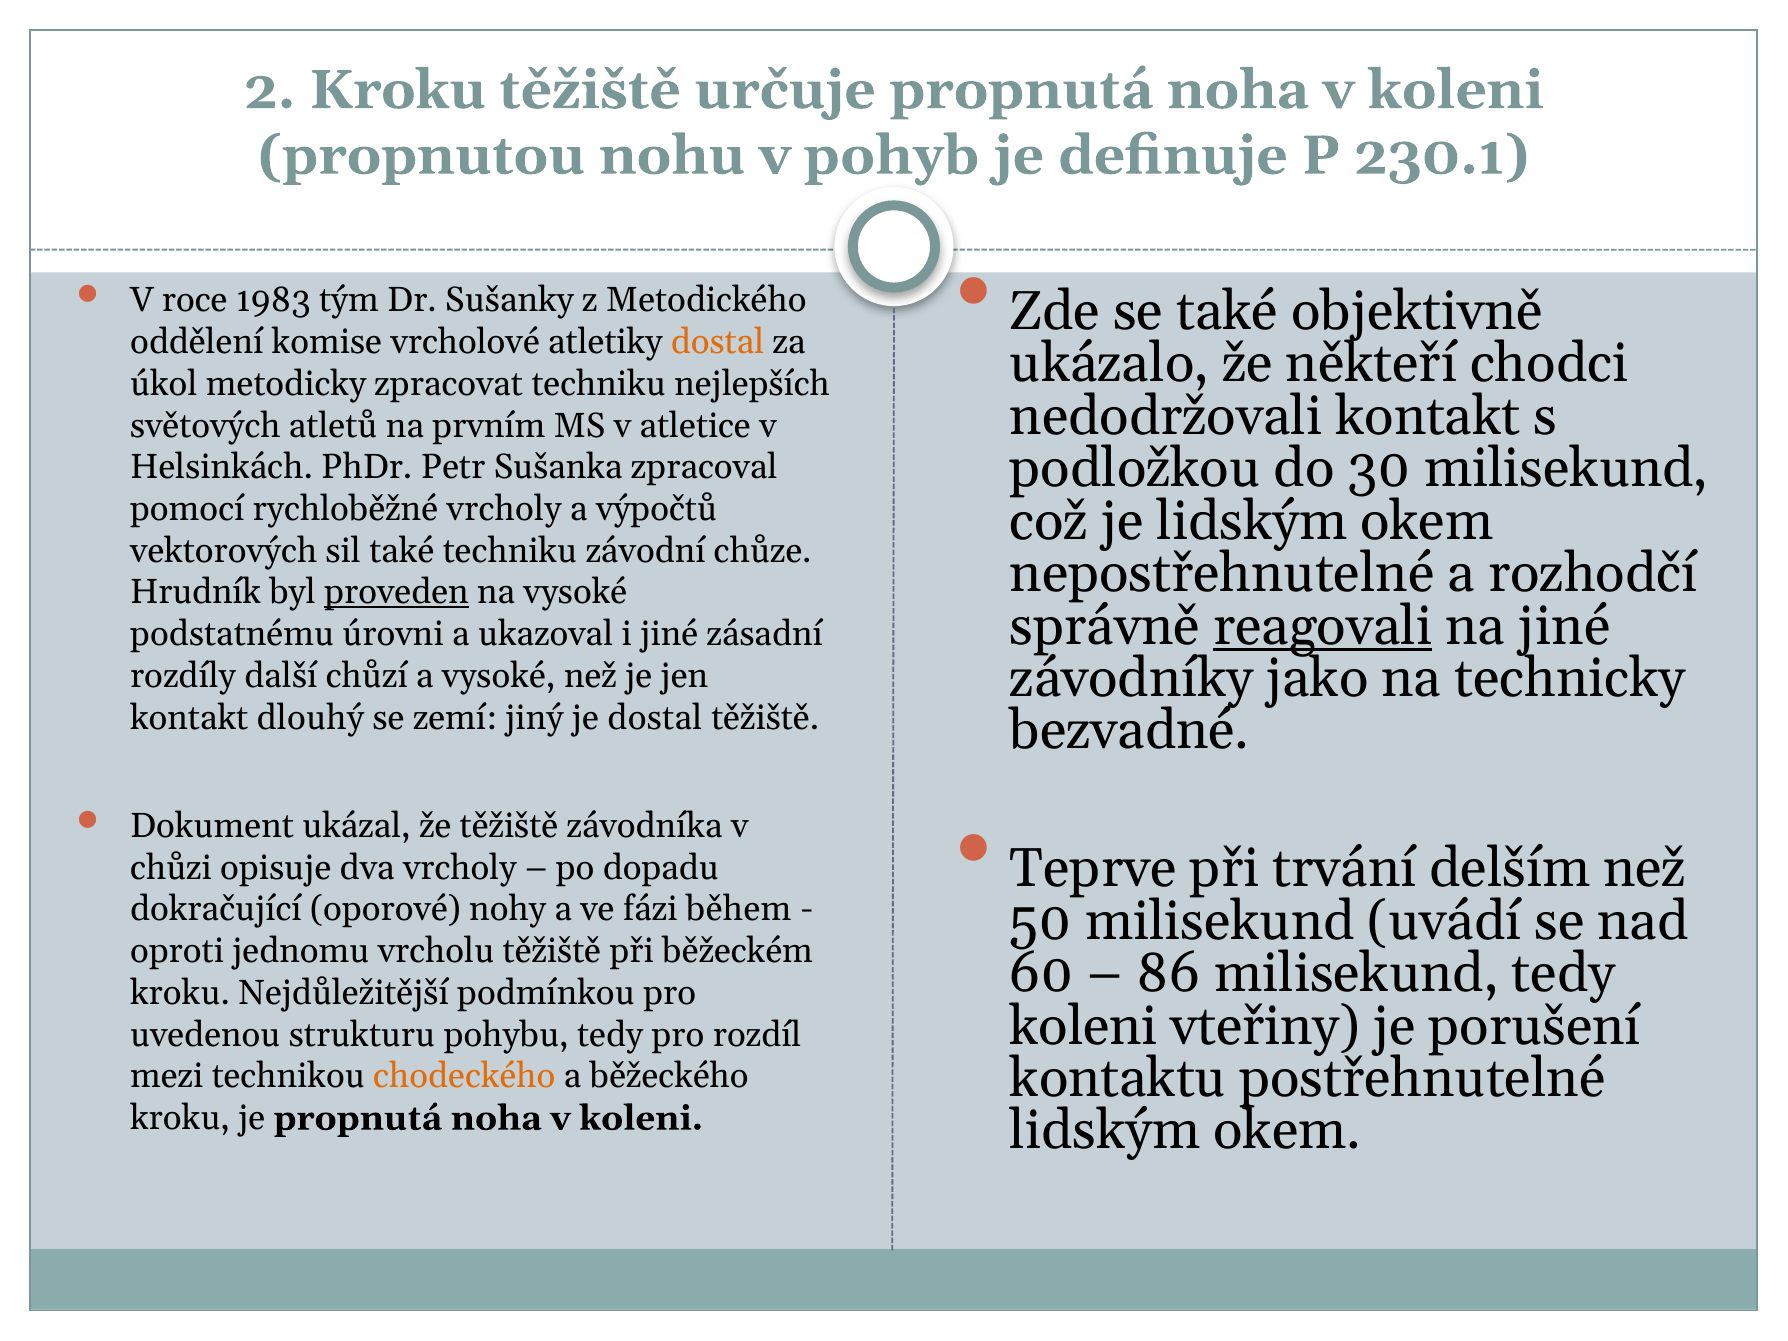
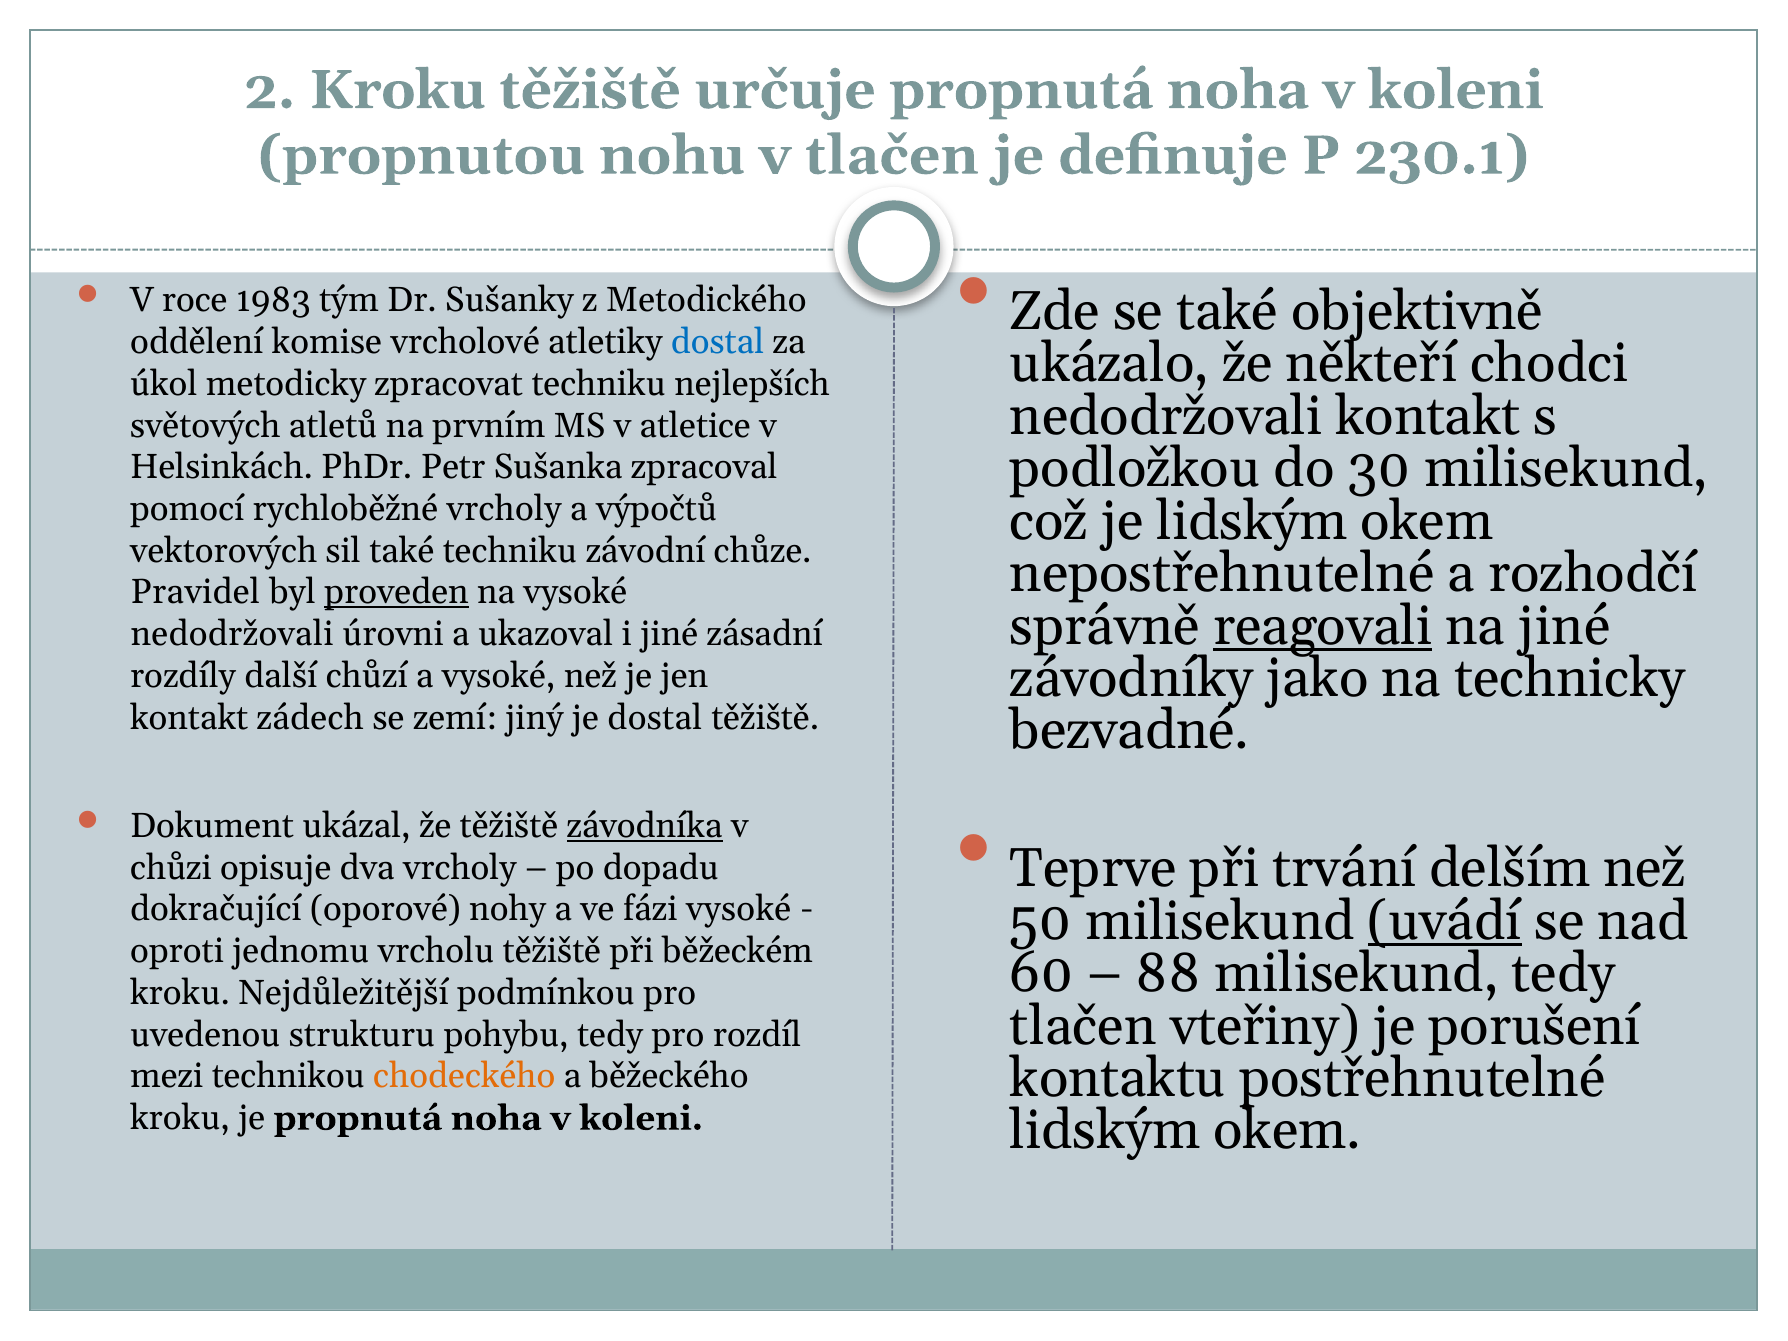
v pohyb: pohyb -> tlačen (892, 156)
dostal colour: orange -> blue (718, 342)
Hrudník: Hrudník -> Pravidel (195, 593)
podstatnému: podstatnému -> nedodržovali (232, 634)
dlouhý: dlouhý -> zádech (310, 718)
závodníka underline: none -> present (645, 826)
fázi během: během -> vysoké (739, 909)
uvádí underline: none -> present (1445, 921)
86: 86 -> 88 (1168, 974)
koleni: koleni -> tlačen (1083, 1026)
